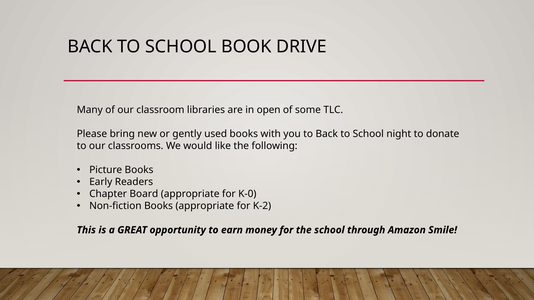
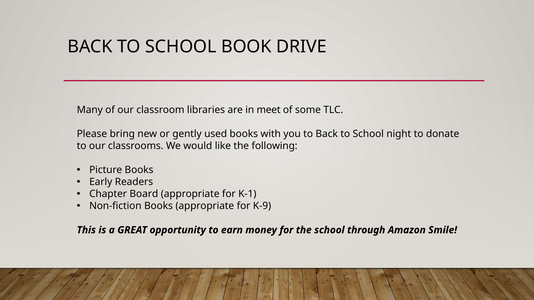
open: open -> meet (269, 110)
K-0: K-0 -> K-1 (247, 194)
K-2: K-2 -> K-9 (262, 206)
